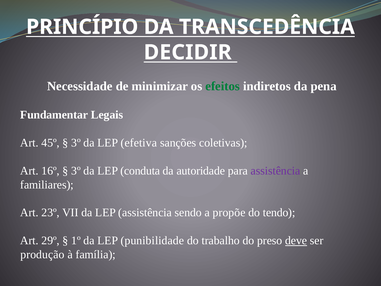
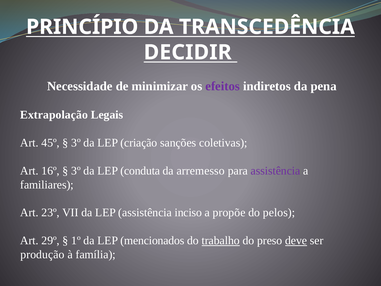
efeitos colour: green -> purple (223, 86)
Fundamentar: Fundamentar -> Extrapolação (54, 115)
efetiva: efetiva -> criação (139, 143)
autoridade: autoridade -> arremesso (201, 171)
sendo: sendo -> inciso (188, 212)
tendo: tendo -> pelos (279, 212)
punibilidade: punibilidade -> mencionados (152, 240)
trabalho underline: none -> present (221, 240)
